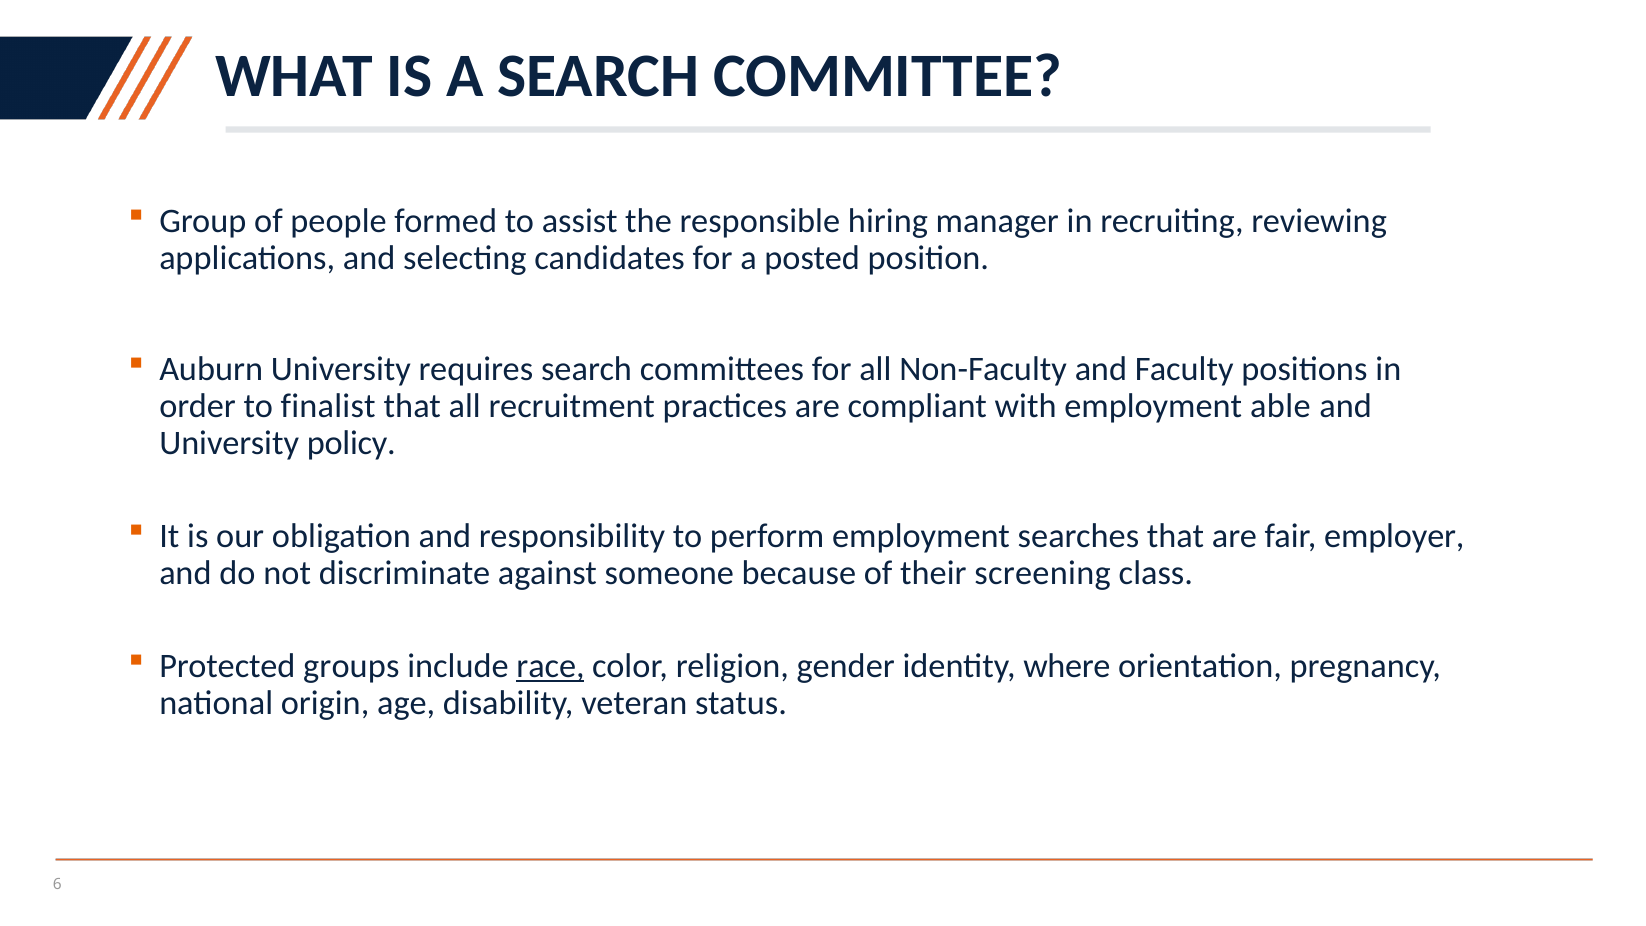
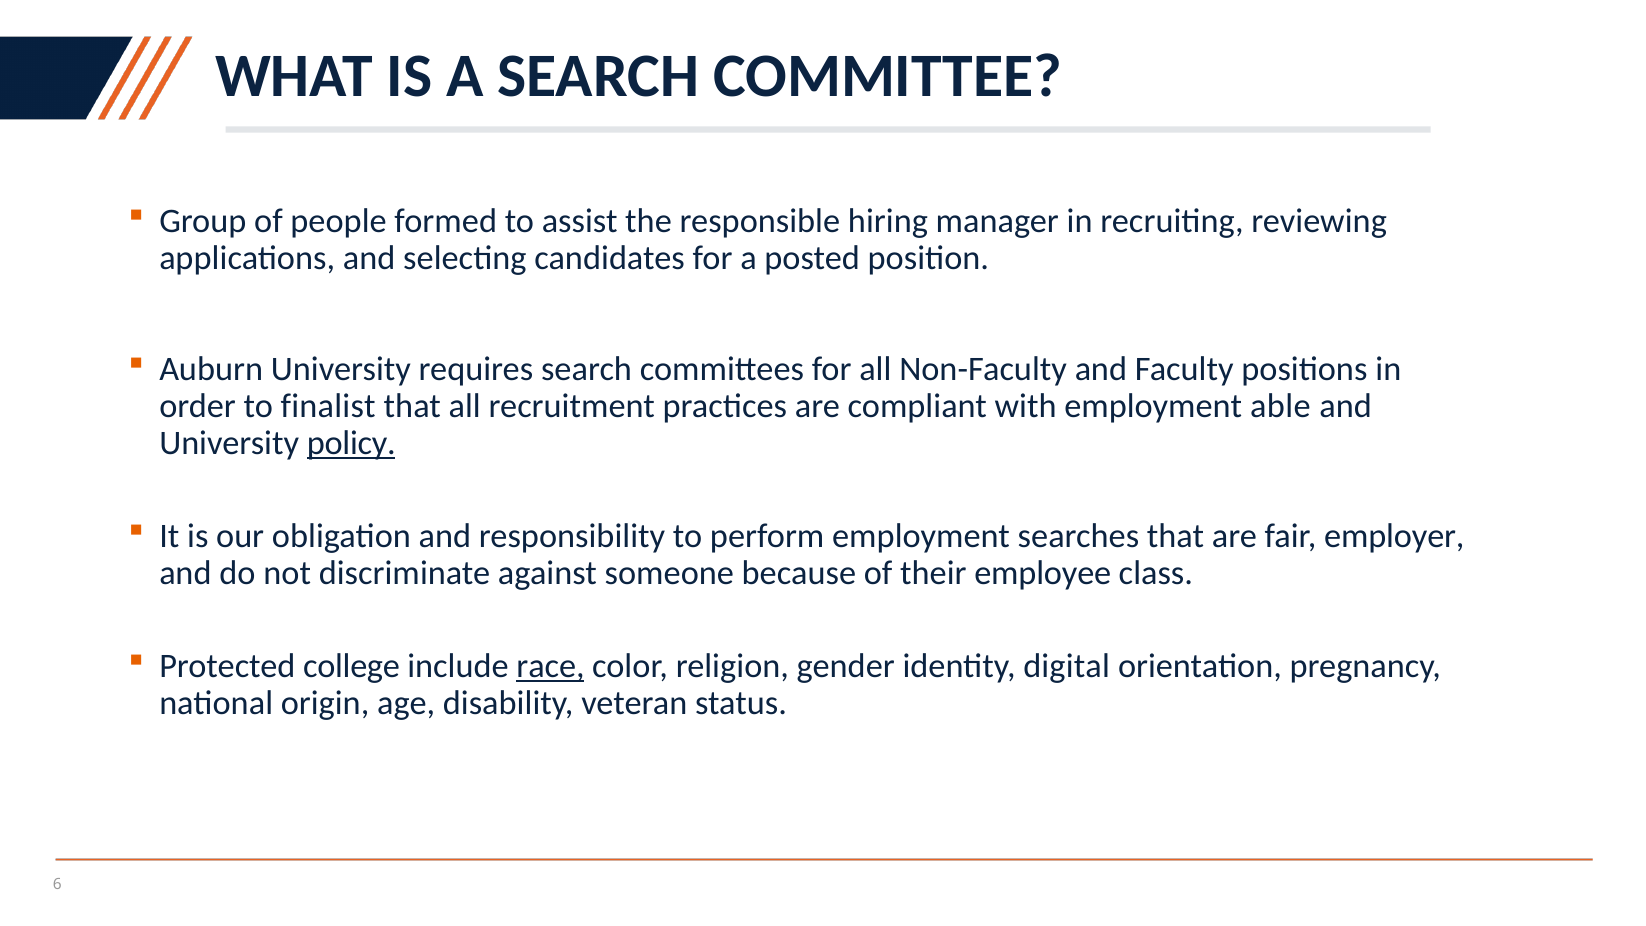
policy underline: none -> present (351, 443)
screening: screening -> employee (1043, 573)
groups: groups -> college (352, 666)
where: where -> digital (1067, 666)
